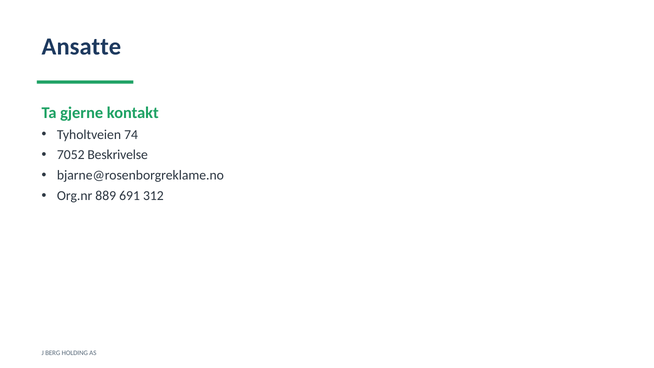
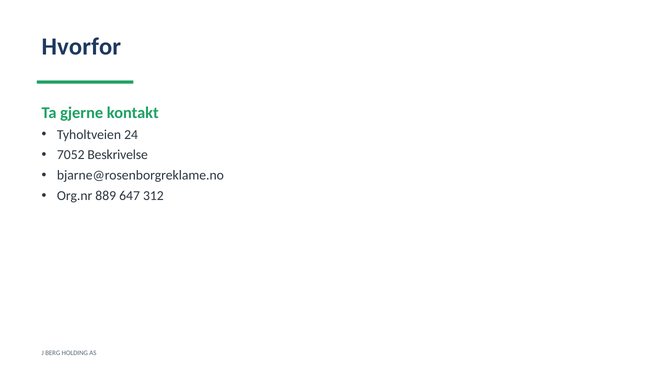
Ansatte: Ansatte -> Hvorfor (81, 47)
74: 74 -> 24 (131, 134)
691: 691 -> 647 (130, 196)
